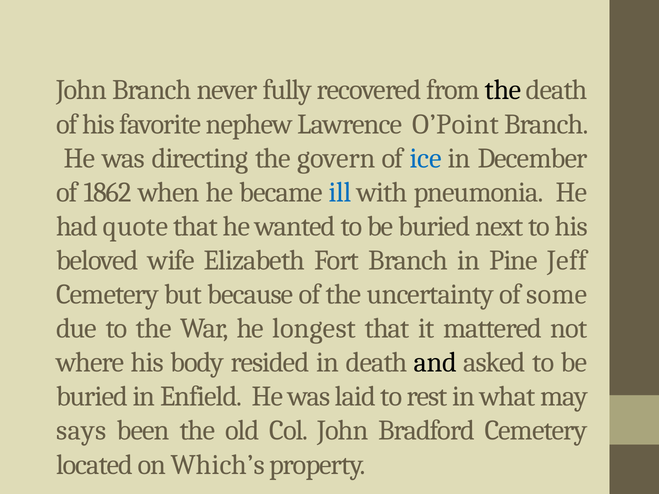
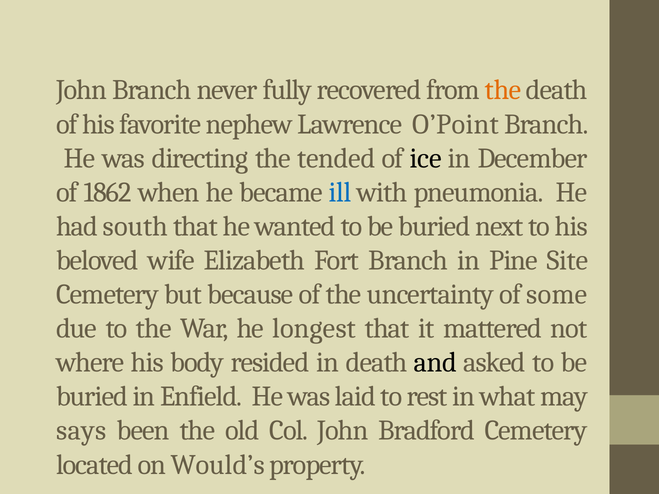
the colour: black -> orange (503, 90)
govern: govern -> tended (336, 158)
ice colour: blue -> black (426, 158)
quote: quote -> south (136, 226)
Jeff: Jeff -> Site (568, 261)
Which’s: Which’s -> Would’s (218, 465)
